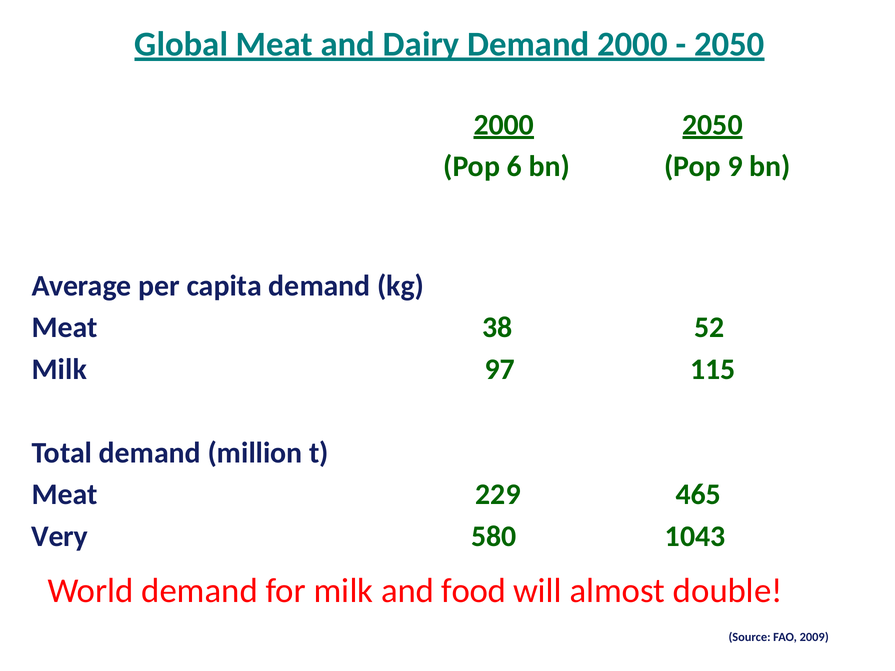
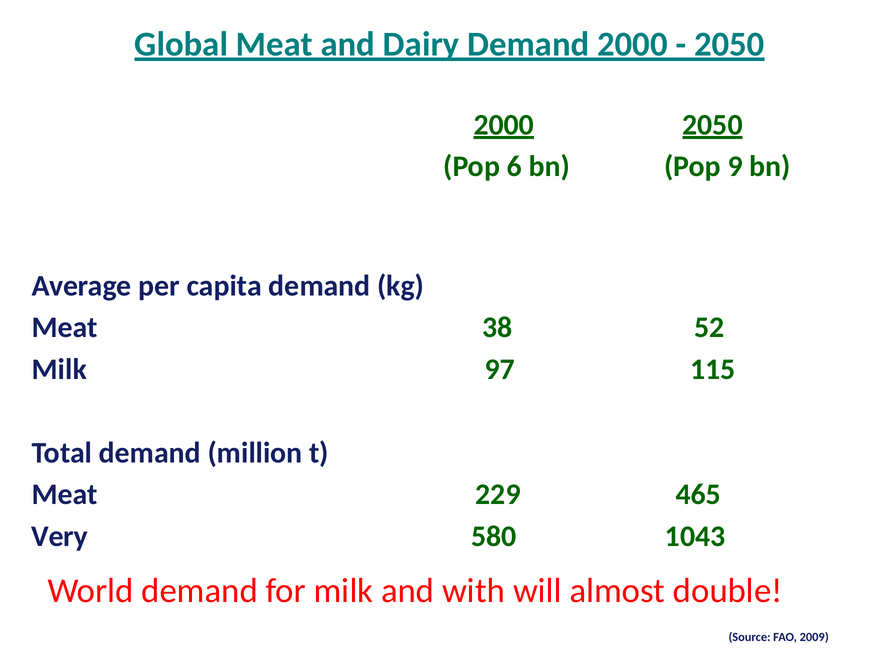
food: food -> with (474, 591)
